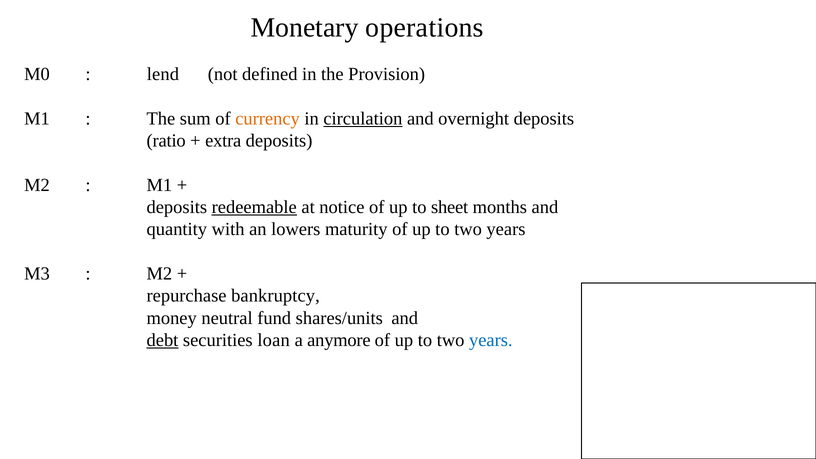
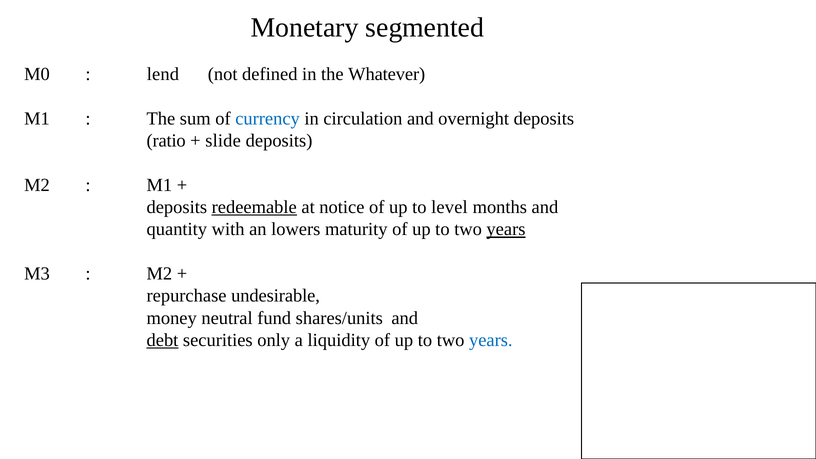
operations: operations -> segmented (425, 27)
Provision: Provision -> Whatever (387, 74)
currency colour: orange -> blue (268, 118)
circulation underline: present -> none (363, 118)
extra: extra -> slide (223, 141)
sheet: sheet -> level (449, 207)
years underline: none -> present (506, 229)
bankruptcy: bankruptcy -> undesirable (276, 296)
loan: loan -> only (274, 340)
anymore: anymore -> liquidity (339, 340)
